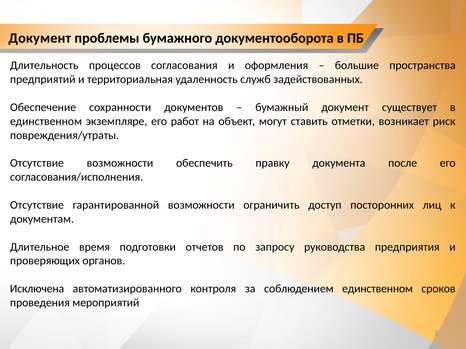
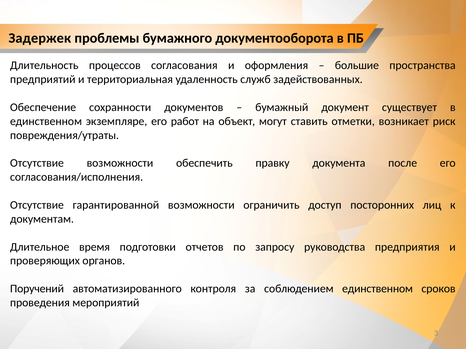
Документ: Документ -> Задержек (40, 38)
Исключена: Исключена -> Поручений (37, 289)
